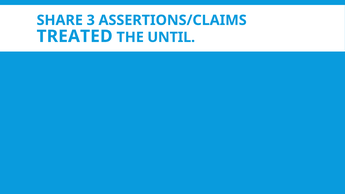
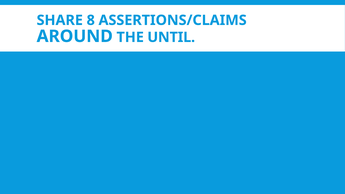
3: 3 -> 8 (91, 20)
TREATED: TREATED -> AROUND (75, 36)
